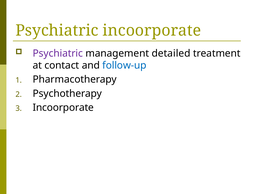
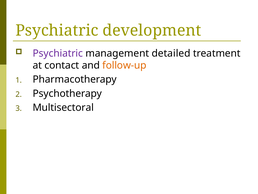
Psychiatric incoorporate: incoorporate -> development (152, 30)
follow-up colour: blue -> orange (124, 65)
Incoorporate: Incoorporate -> Multisectoral (63, 107)
